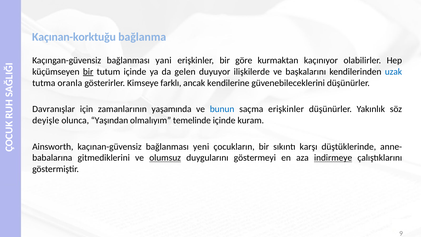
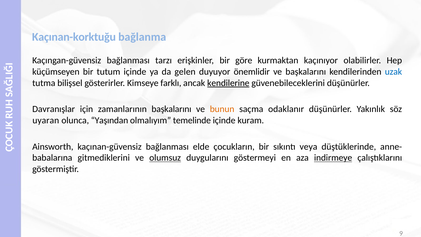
yani: yani -> tarzı (164, 60)
bir underline: present -> none (88, 72)
ilişkilerde: ilişkilerde -> önemlidir (252, 72)
oranla: oranla -> bilişsel (70, 83)
kendilerine underline: none -> present (228, 83)
zamanlarının yaşamında: yaşamında -> başkalarını (172, 109)
bunun colour: blue -> orange (222, 109)
saçma erişkinler: erişkinler -> odaklanır (286, 109)
deyişle: deyişle -> uyaran (46, 120)
yeni: yeni -> elde (201, 147)
karşı: karşı -> veya (308, 147)
